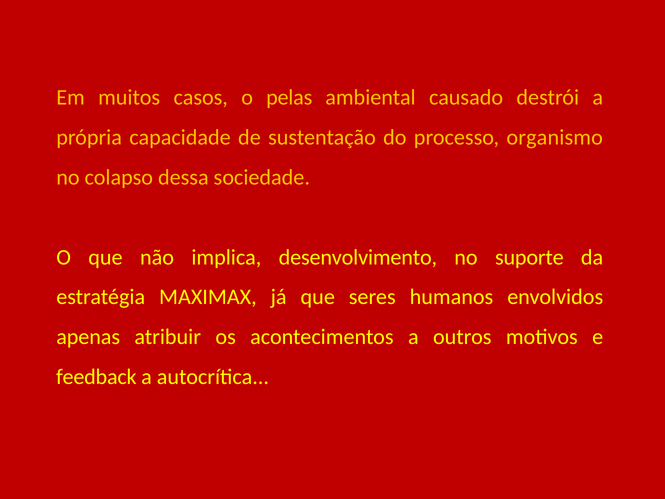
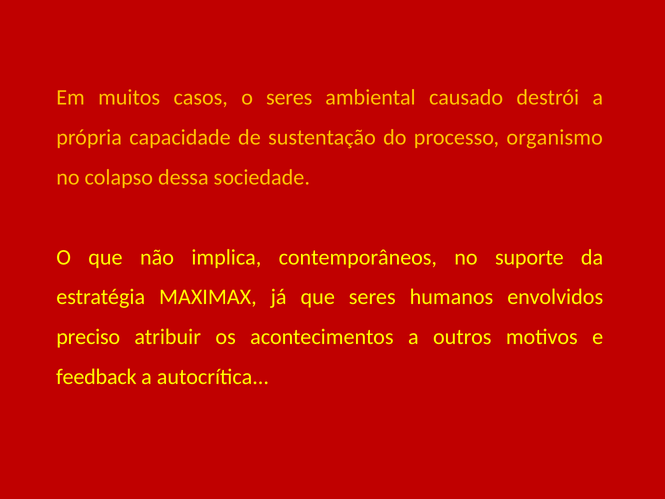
o pelas: pelas -> seres (289, 97)
desenvolvimento: desenvolvimento -> contemporâneos (358, 257)
apenas: apenas -> preciso (88, 337)
